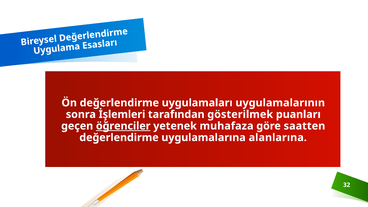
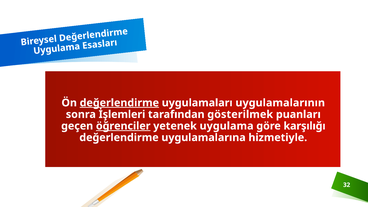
değerlendirme underline: none -> present (119, 103)
muhafaza: muhafaza -> uygulama (227, 126)
saatten: saatten -> karşılığı (305, 126)
alanlarına: alanlarına -> hizmetiyle (278, 138)
